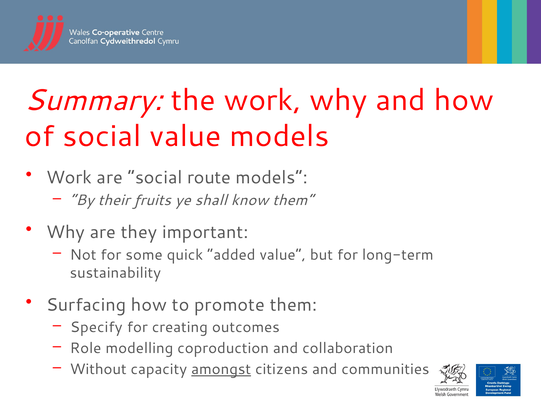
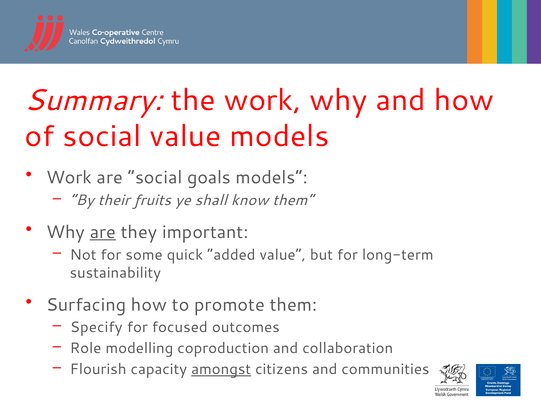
route: route -> goals (209, 178)
are underline: none -> present (103, 233)
creating: creating -> focused (180, 328)
Without: Without -> Flourish (98, 370)
